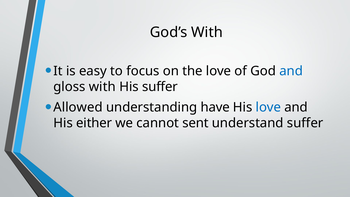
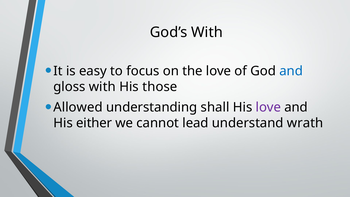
His suffer: suffer -> those (160, 87)
have: have -> shall (215, 107)
love colour: blue -> purple (268, 107)
sent: sent -> lead (195, 123)
understand suffer: suffer -> wrath (305, 123)
